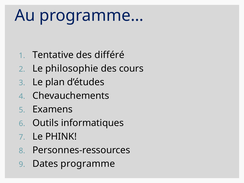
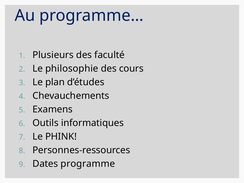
Tentative: Tentative -> Plusieurs (53, 55)
différé: différé -> faculté (110, 55)
